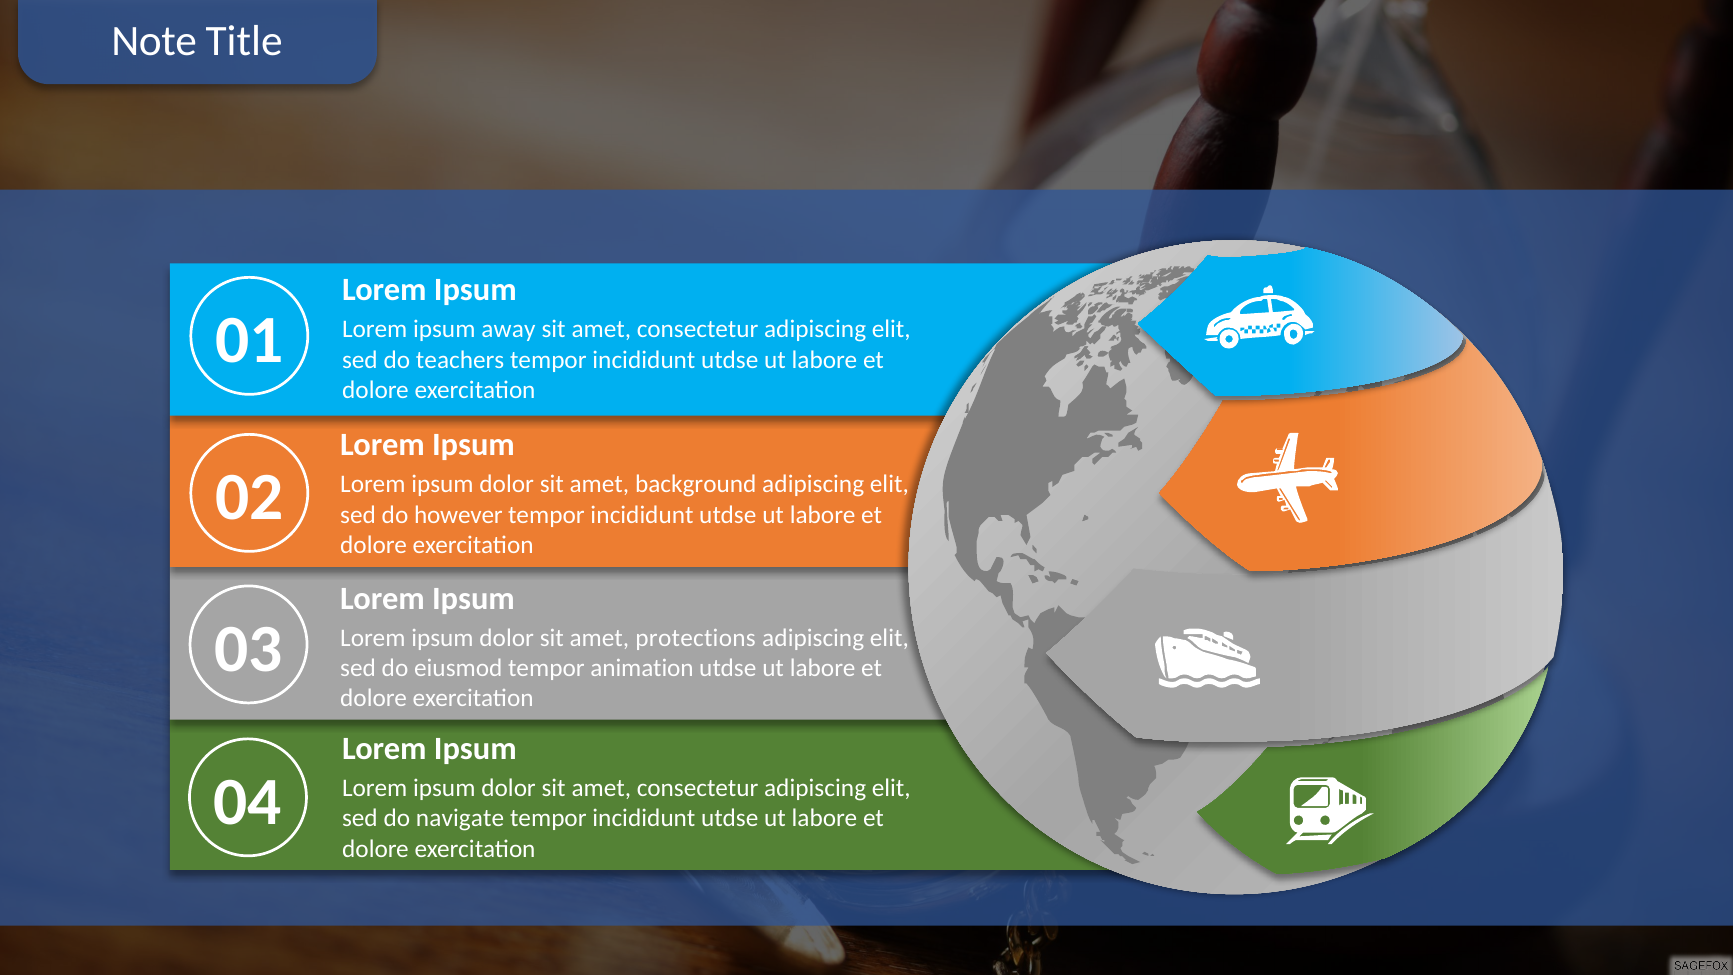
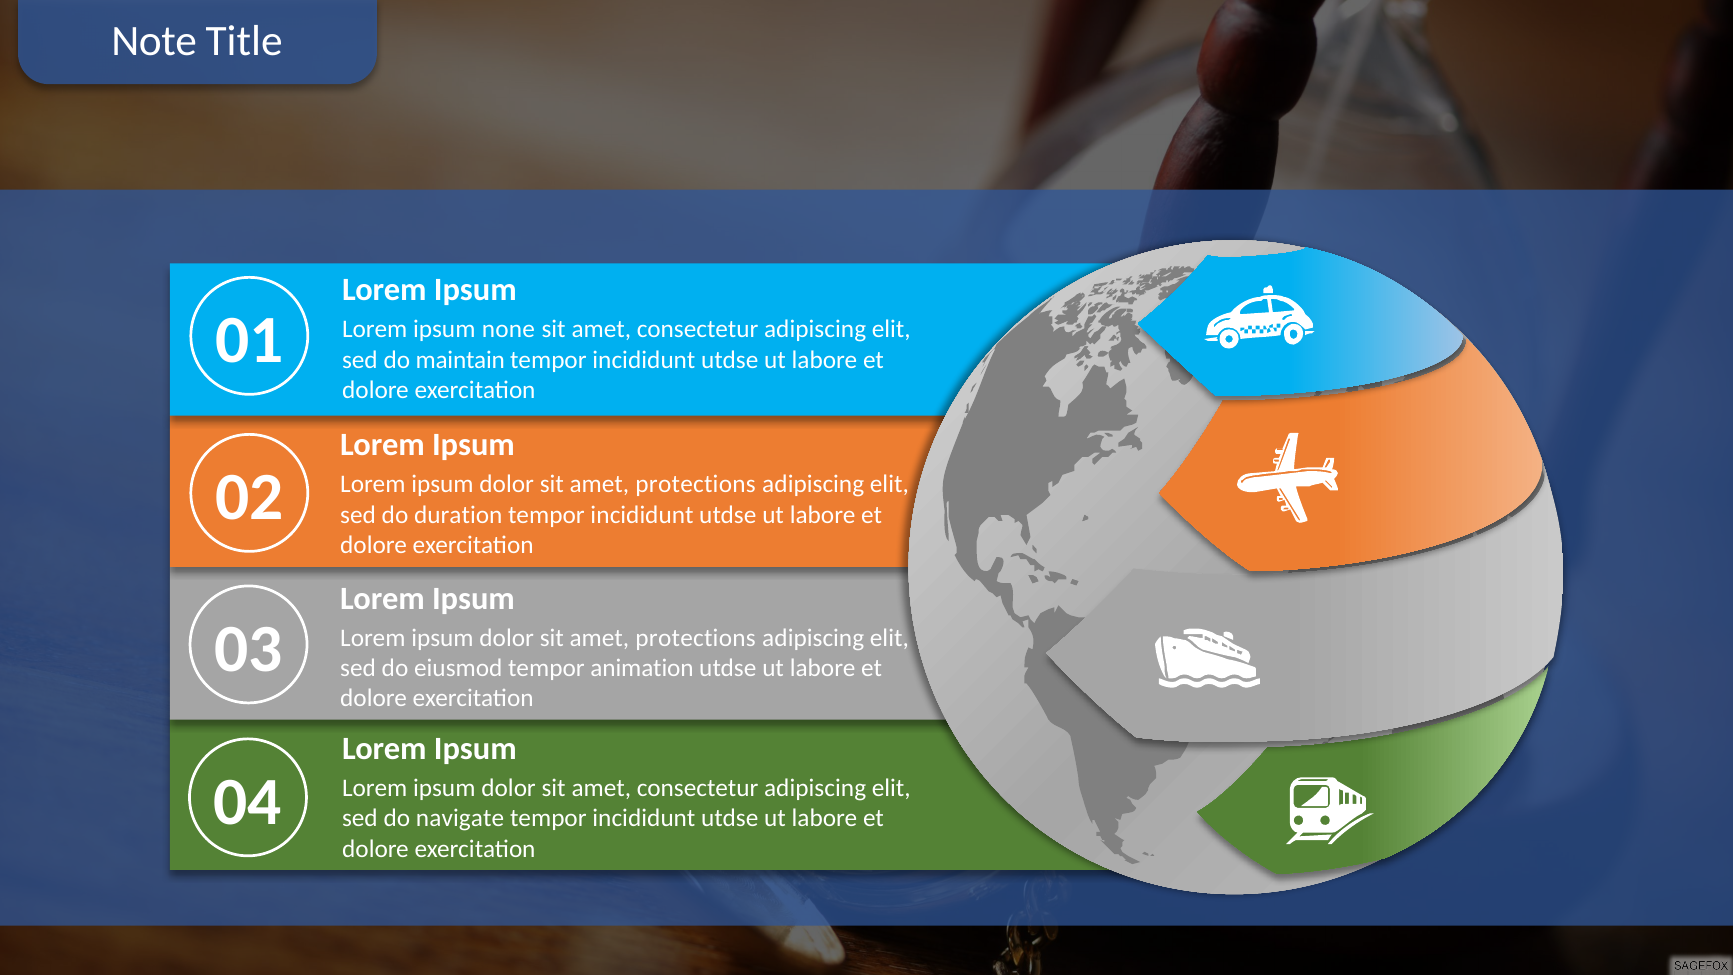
away: away -> none (508, 329)
teachers: teachers -> maintain (460, 360)
background: background -> protections (696, 484)
however: however -> duration (458, 515)
